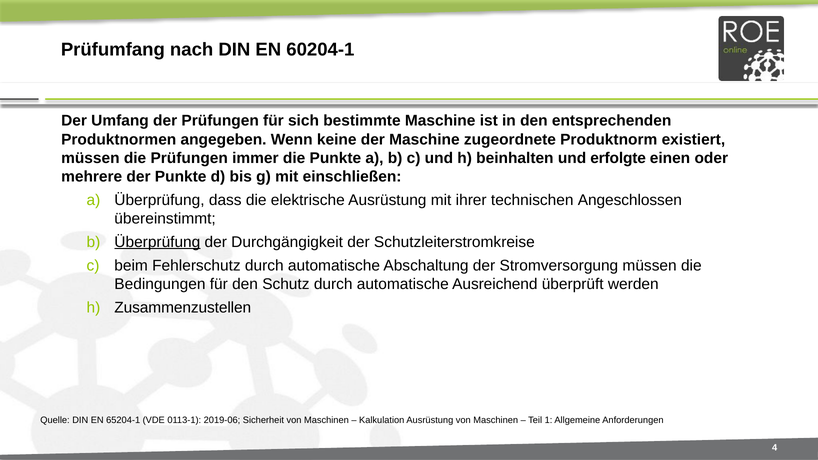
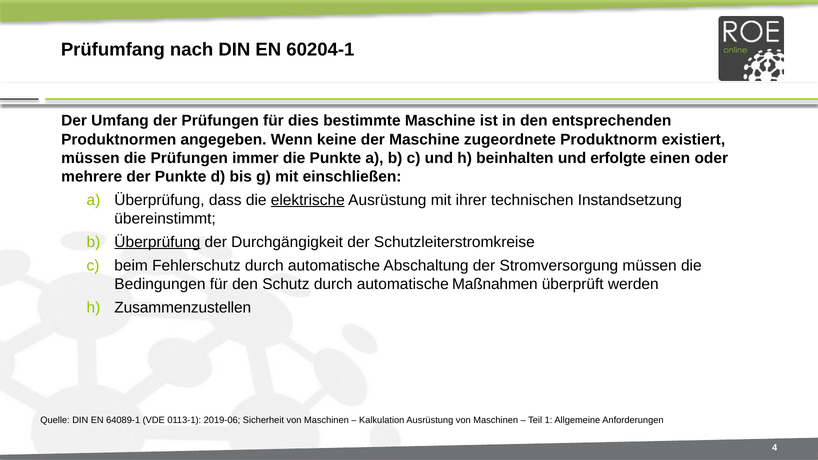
sich: sich -> dies (303, 121)
elektrische underline: none -> present (308, 200)
Angeschlossen: Angeschlossen -> Instandsetzung (630, 200)
Ausreichend: Ausreichend -> Maßnahmen (495, 284)
65204-1: 65204-1 -> 64089-1 (123, 420)
